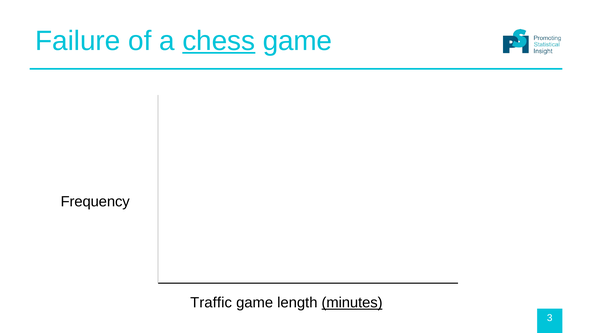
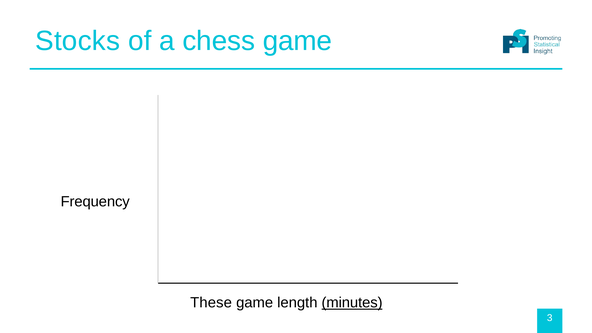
Failure: Failure -> Stocks (78, 41)
chess underline: present -> none (219, 41)
Traffic: Traffic -> These (211, 303)
